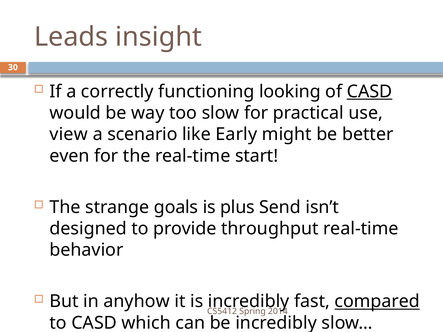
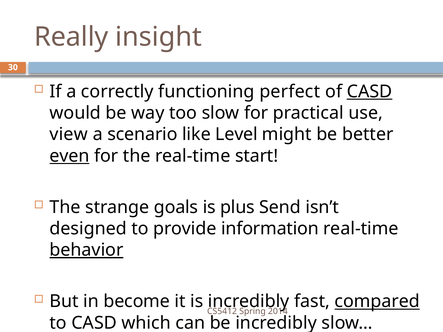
Leads: Leads -> Really (71, 37)
looking: looking -> perfect (290, 92)
Early: Early -> Level (237, 134)
even underline: none -> present (70, 156)
throughput: throughput -> information (270, 229)
behavior underline: none -> present (86, 250)
anyhow: anyhow -> become (137, 302)
